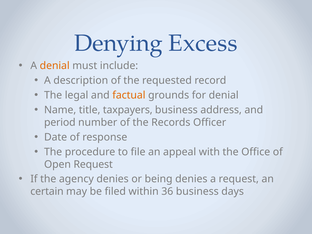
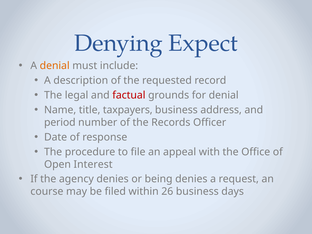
Excess: Excess -> Expect (203, 43)
factual colour: orange -> red (129, 95)
Open Request: Request -> Interest (93, 164)
certain: certain -> course (47, 192)
36: 36 -> 26 (167, 192)
